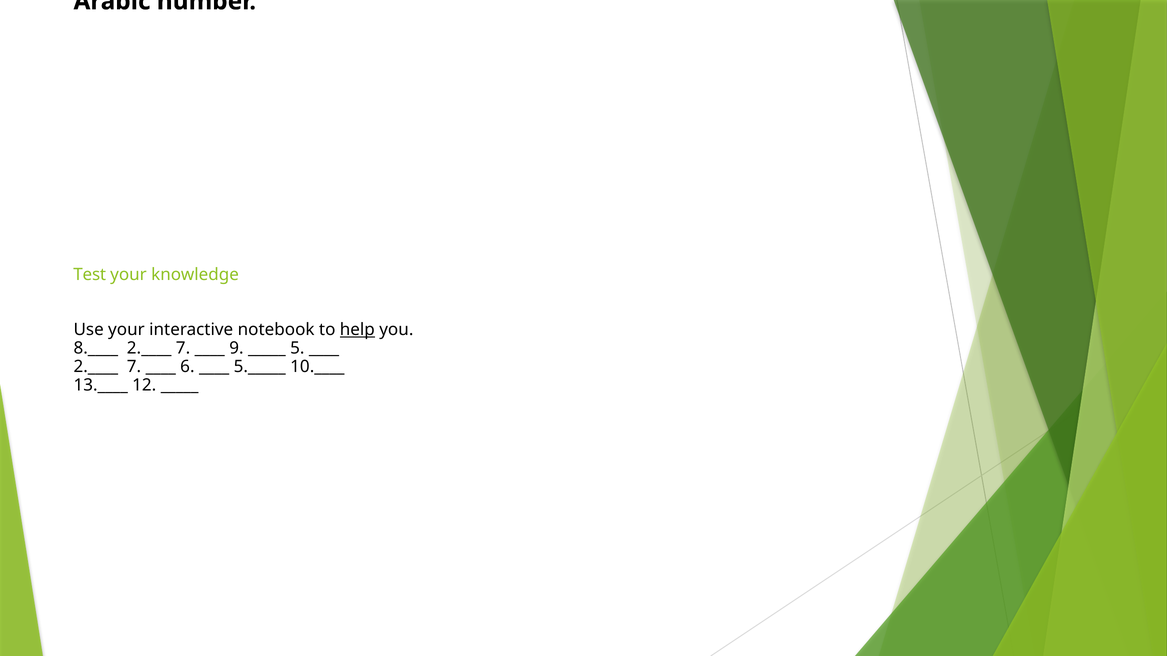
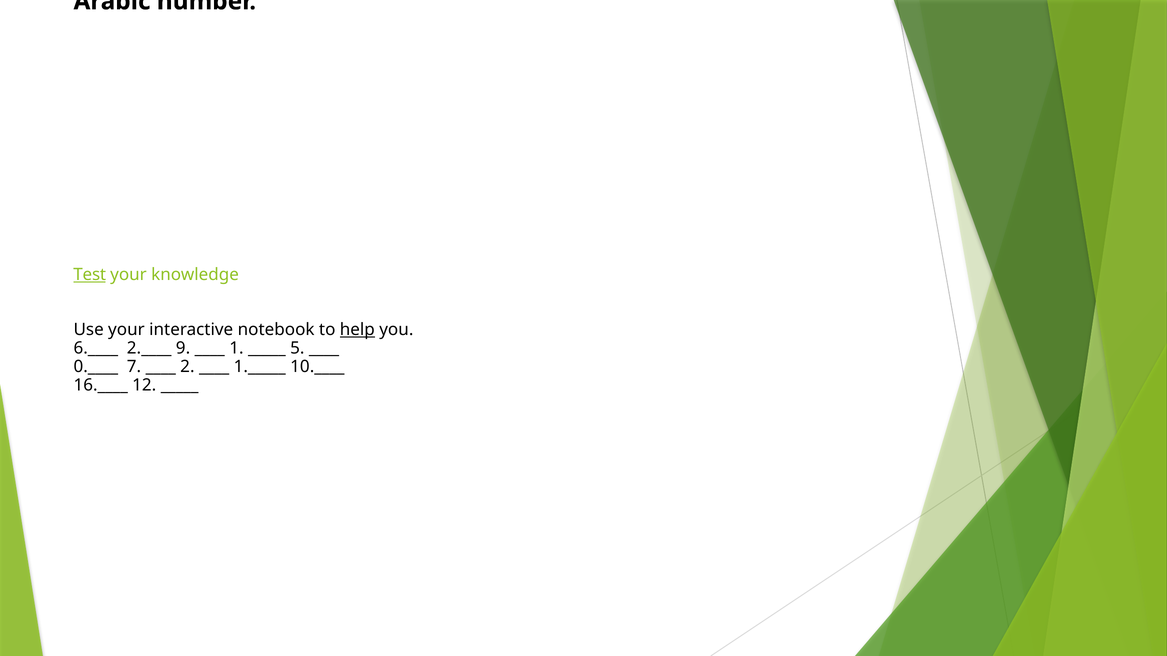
Test underline: none -> present (90, 275)
8.____: 8.____ -> 6.____ (96, 348)
7: 7 -> 9 (183, 348)
9: 9 -> 1 (236, 348)
2.____: 2.____ -> 0.____ (96, 367)
6: 6 -> 2 (187, 367)
5._____: 5._____ -> 1._____ (260, 367)
13.____: 13.____ -> 16.____ (101, 385)
